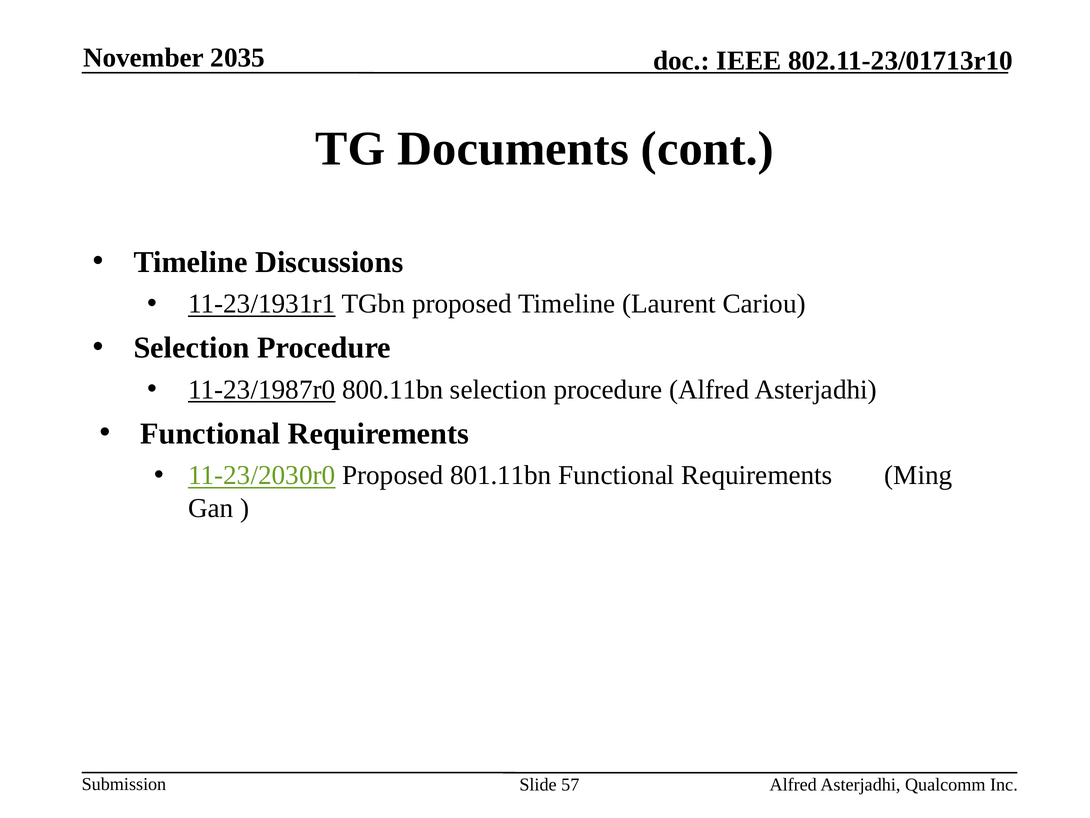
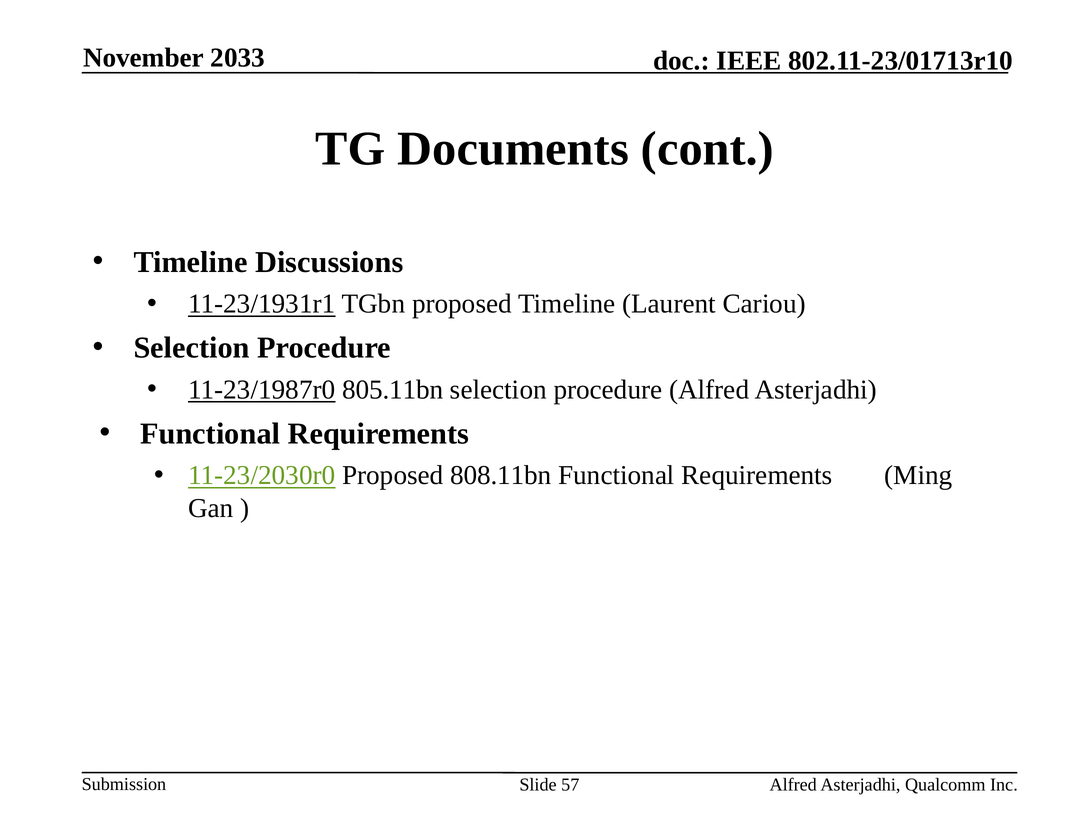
2035: 2035 -> 2033 (238, 58)
800.11bn: 800.11bn -> 805.11bn (393, 390)
801.11bn: 801.11bn -> 808.11bn (501, 475)
